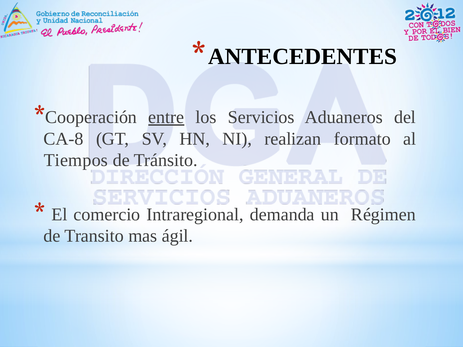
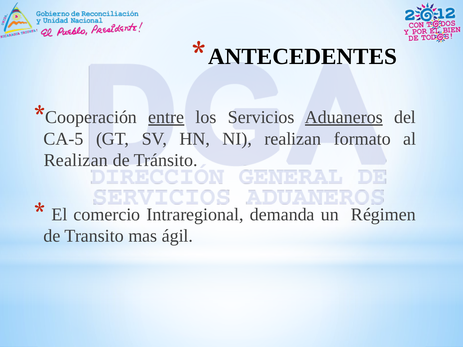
Aduaneros underline: none -> present (344, 117)
CA-8: CA-8 -> CA-5 (64, 139)
Tiempos: Tiempos -> Realizan (76, 160)
